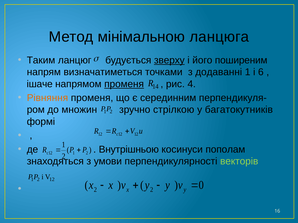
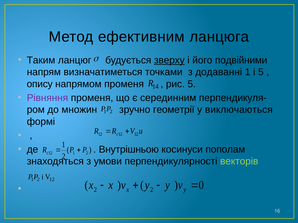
мінімальною: мінімальною -> ефективним (141, 37)
поширеним: поширеним -> подвійними (241, 60)
і 6: 6 -> 5 (261, 72)
ішаче: ішаче -> опису (40, 84)
променя underline: present -> none (124, 84)
рис 4: 4 -> 5 (192, 84)
Рівняння colour: orange -> purple (47, 98)
стрілкою: стрілкою -> геометрії (174, 110)
багатокутників: багатокутників -> виключаються (239, 110)
